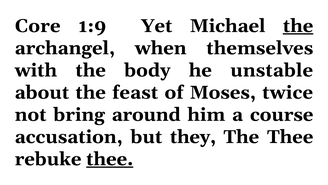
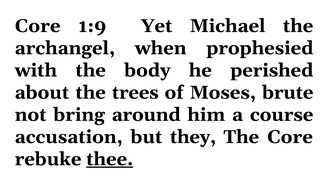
the underline: present -> none (298, 26)
themselves: themselves -> prophesied (260, 48)
unstable: unstable -> perished (272, 70)
feast: feast -> trees (135, 92)
twice: twice -> brute (288, 92)
The Thee: Thee -> Core (290, 137)
